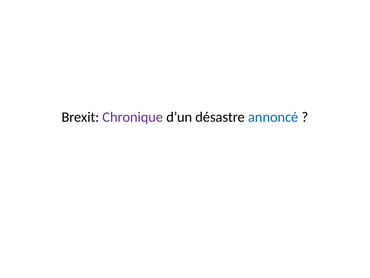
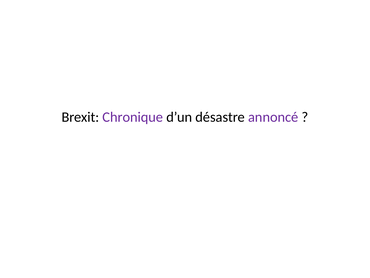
annoncé colour: blue -> purple (273, 117)
